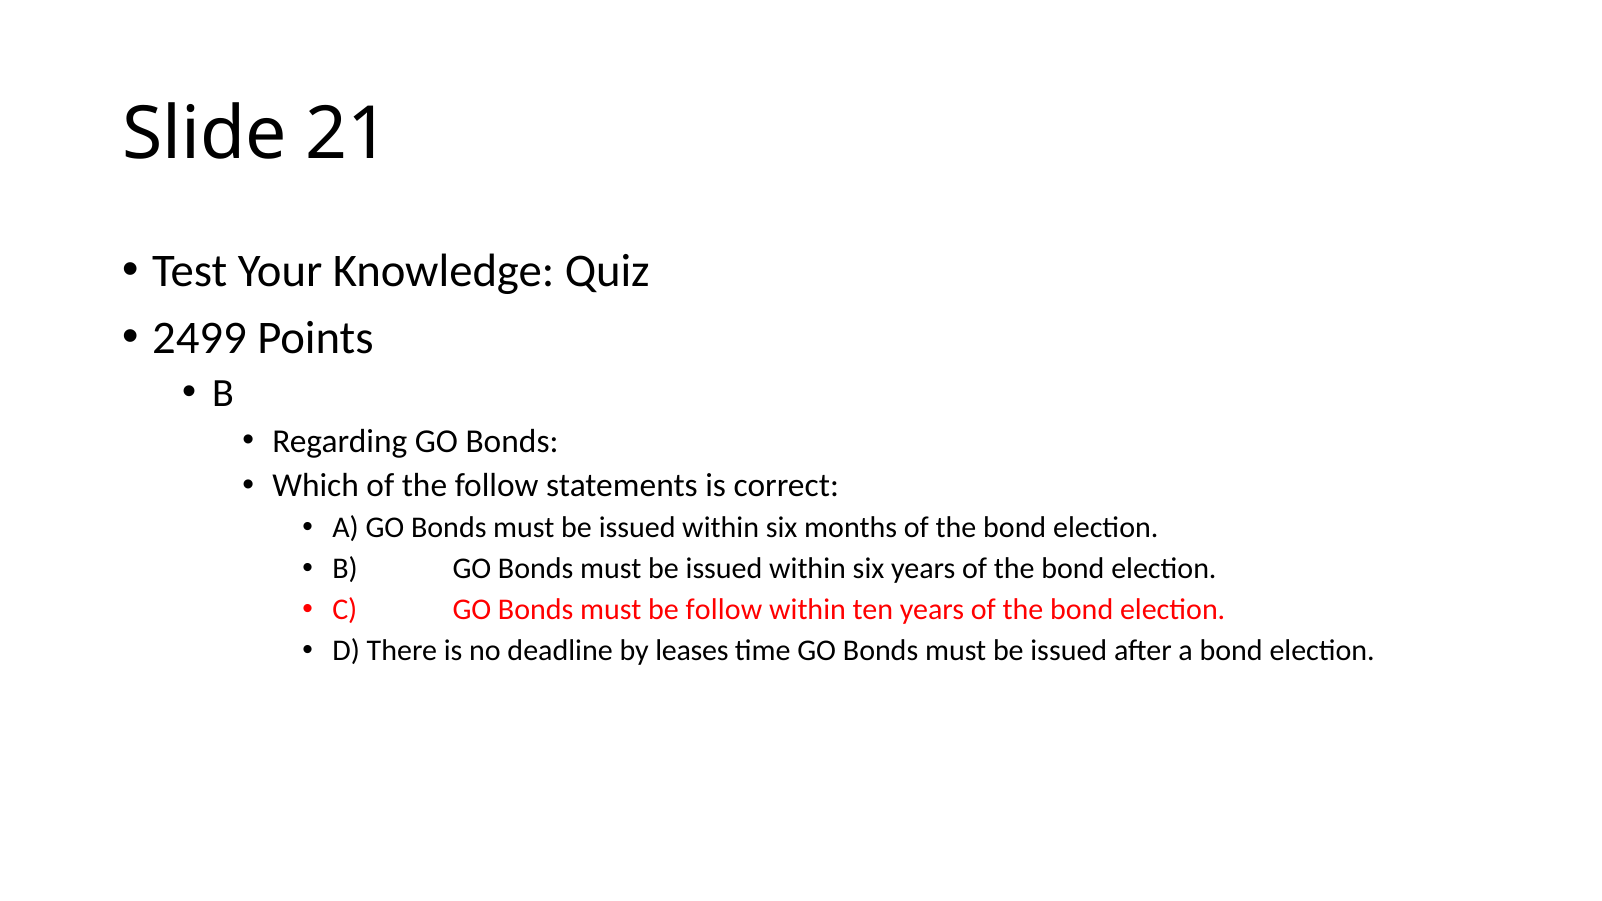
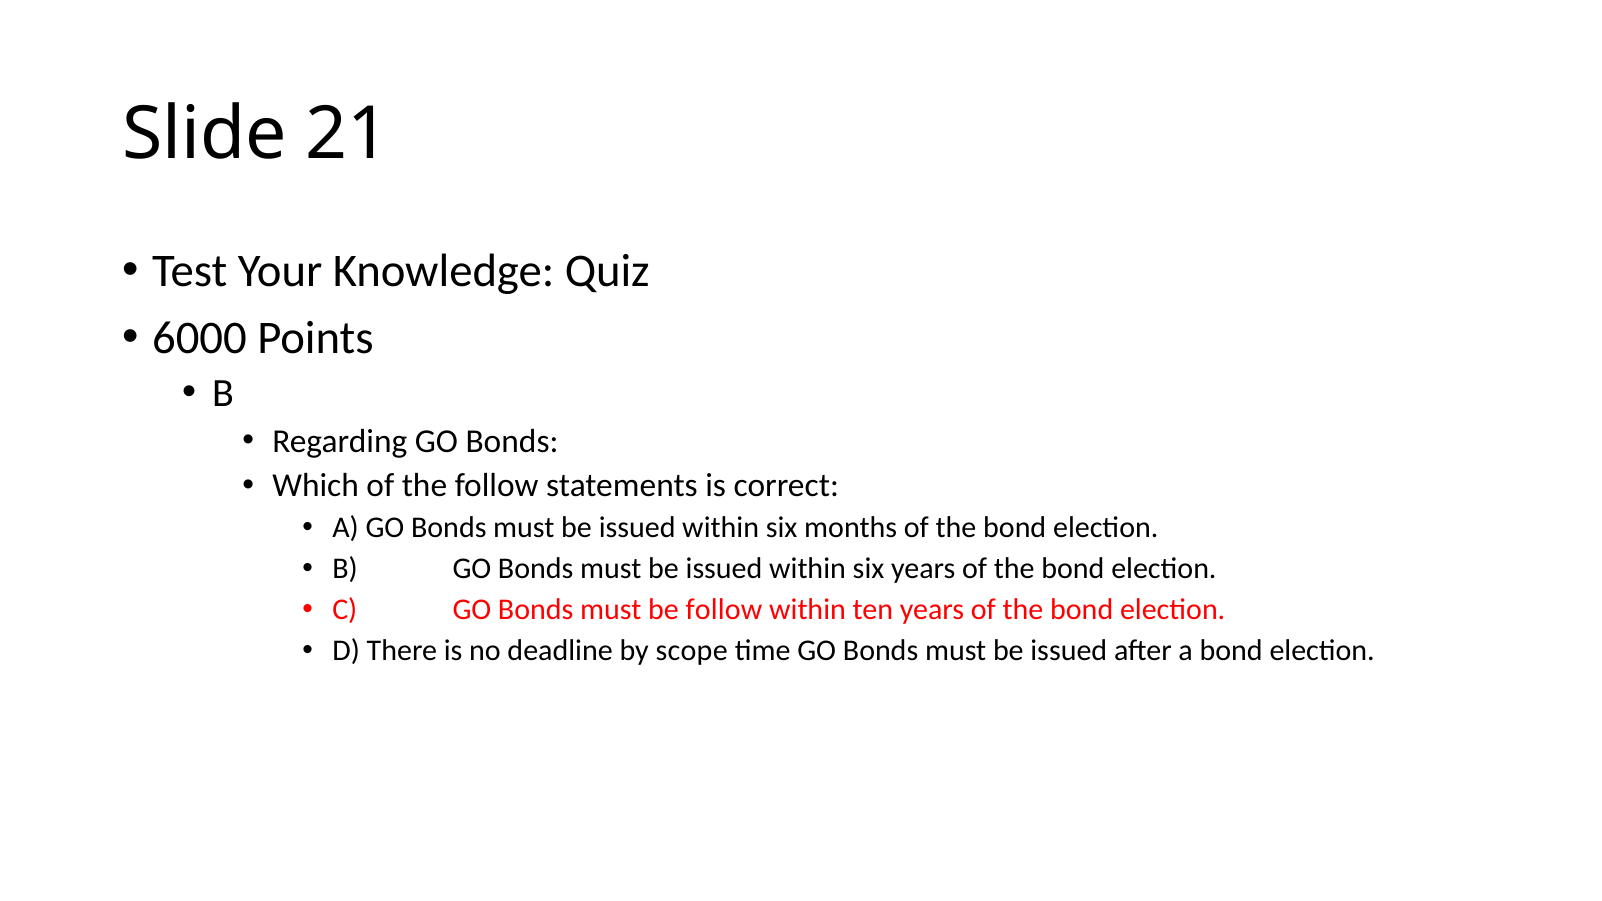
2499: 2499 -> 6000 (199, 338)
leases: leases -> scope (692, 650)
